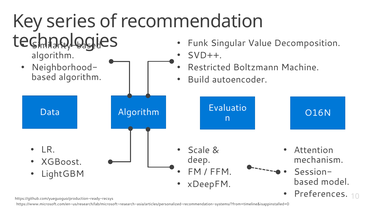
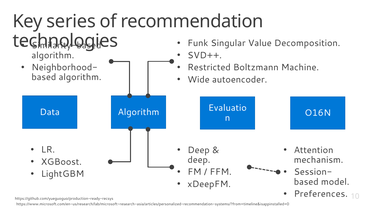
Build: Build -> Wide (199, 80)
Scale: Scale -> Deep (199, 150)
